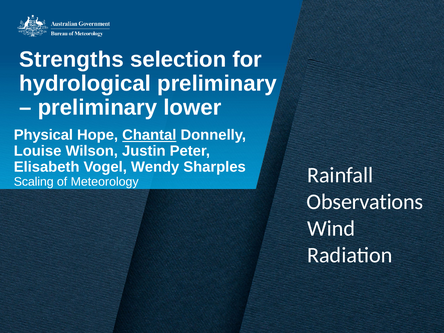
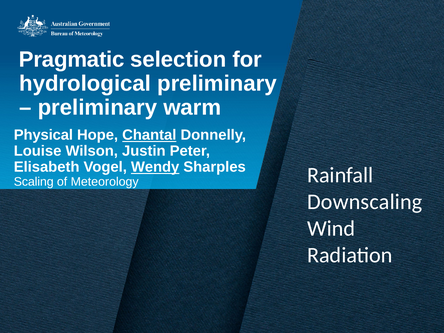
Strengths: Strengths -> Pragmatic (72, 60)
lower: lower -> warm (192, 107)
Wendy underline: none -> present (155, 167)
Observations: Observations -> Downscaling (365, 202)
